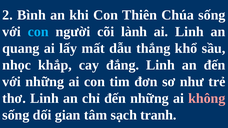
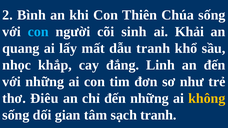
lành: lành -> sinh (134, 32)
ai Linh: Linh -> Khải (189, 32)
dẫu thắng: thắng -> tranh (153, 48)
thơ Linh: Linh -> Điêu (44, 99)
không colour: pink -> yellow (207, 99)
